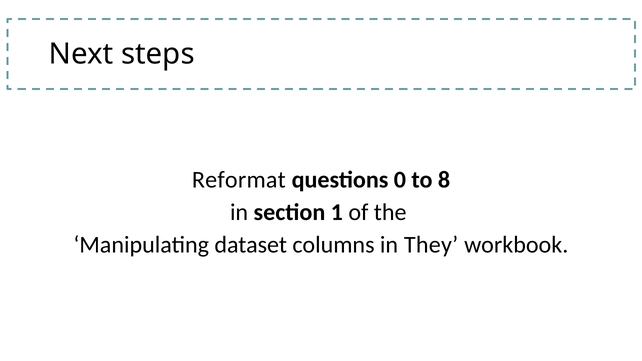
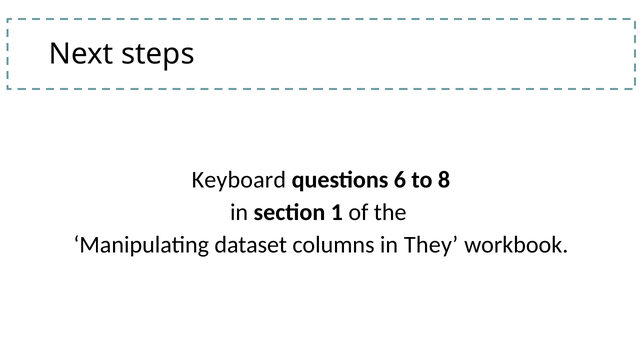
Reformat: Reformat -> Keyboard (239, 180)
0: 0 -> 6 (400, 180)
